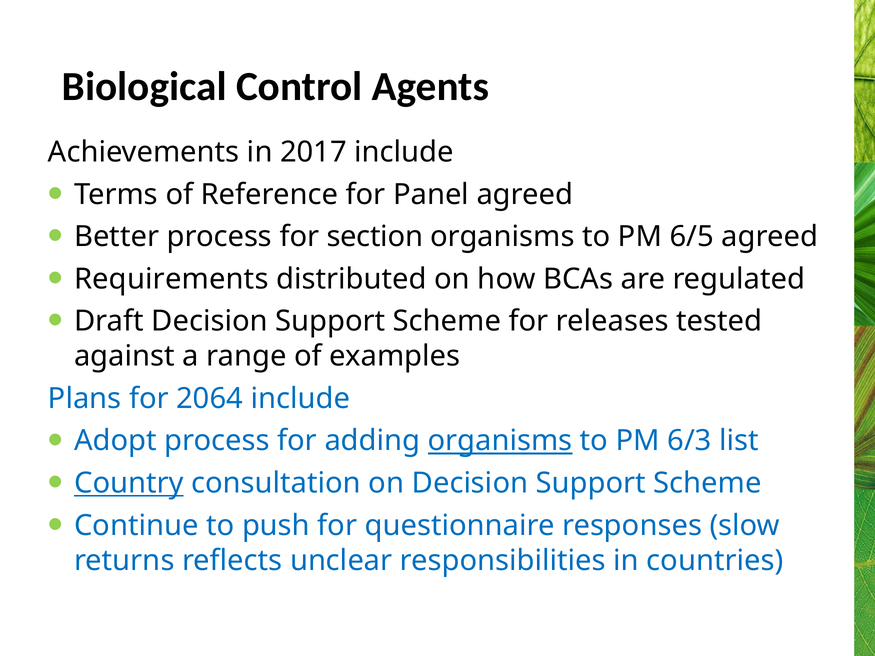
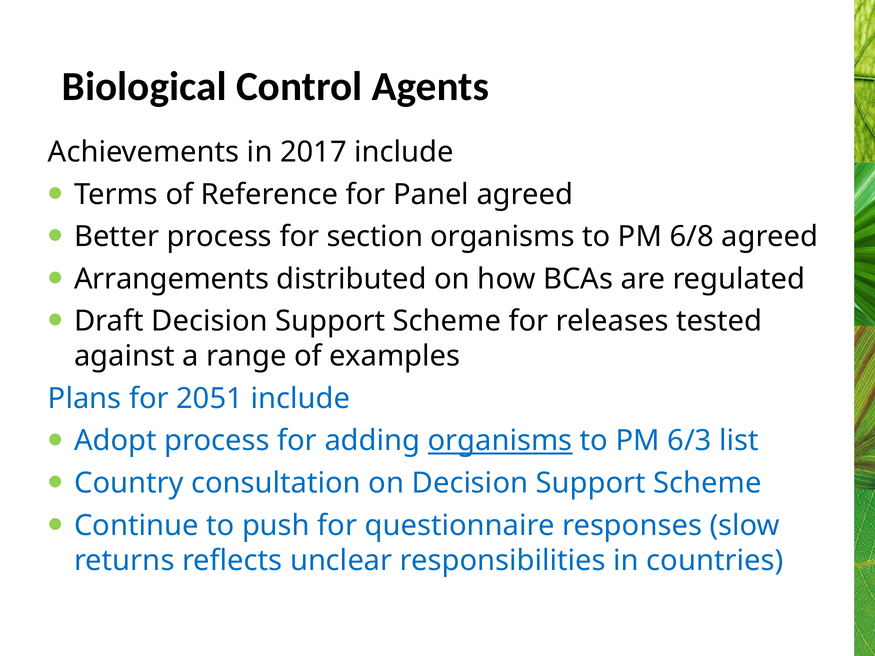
6/5: 6/5 -> 6/8 (692, 237)
Requirements: Requirements -> Arrangements (172, 279)
2064: 2064 -> 2051 (210, 399)
Country underline: present -> none (129, 483)
